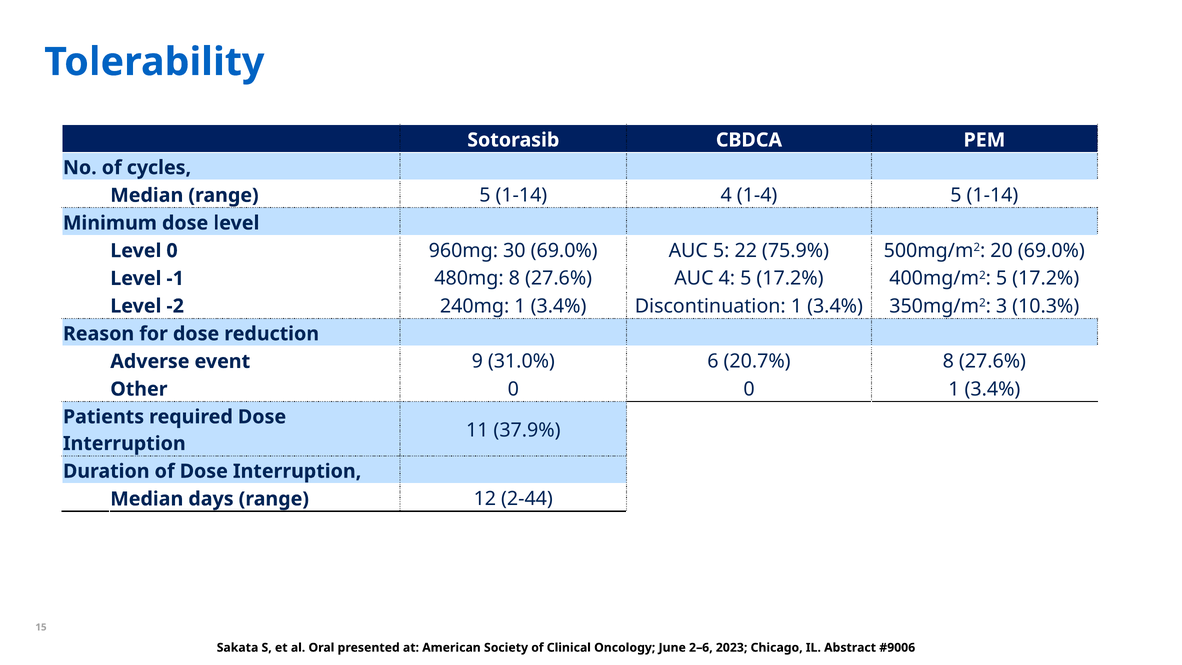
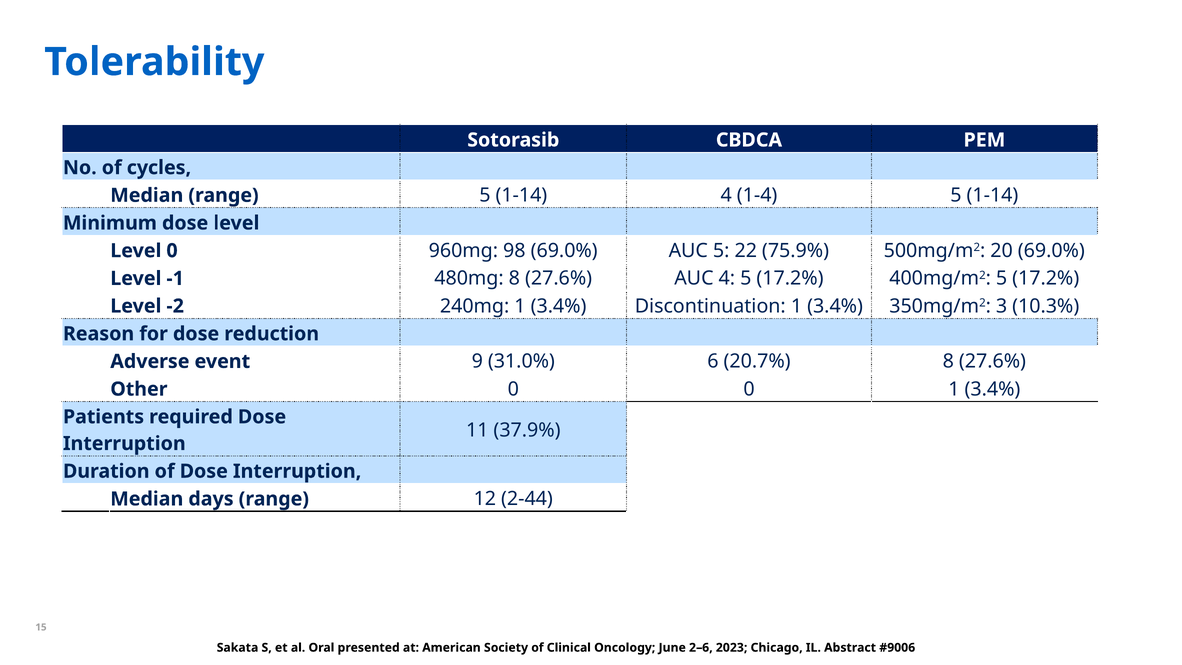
30: 30 -> 98 (514, 251)
